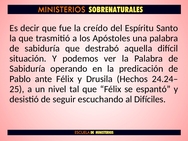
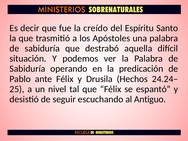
Difíciles: Difíciles -> Antiguo (150, 99)
